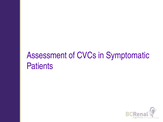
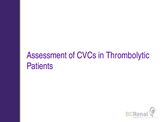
Symptomatic: Symptomatic -> Thrombolytic (128, 55)
